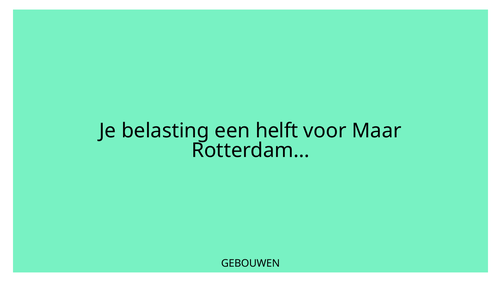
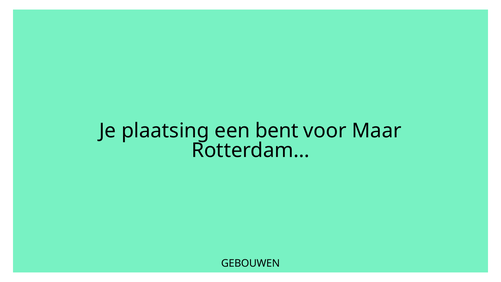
belasting: belasting -> plaatsing (165, 131)
helft: helft -> bent (277, 131)
